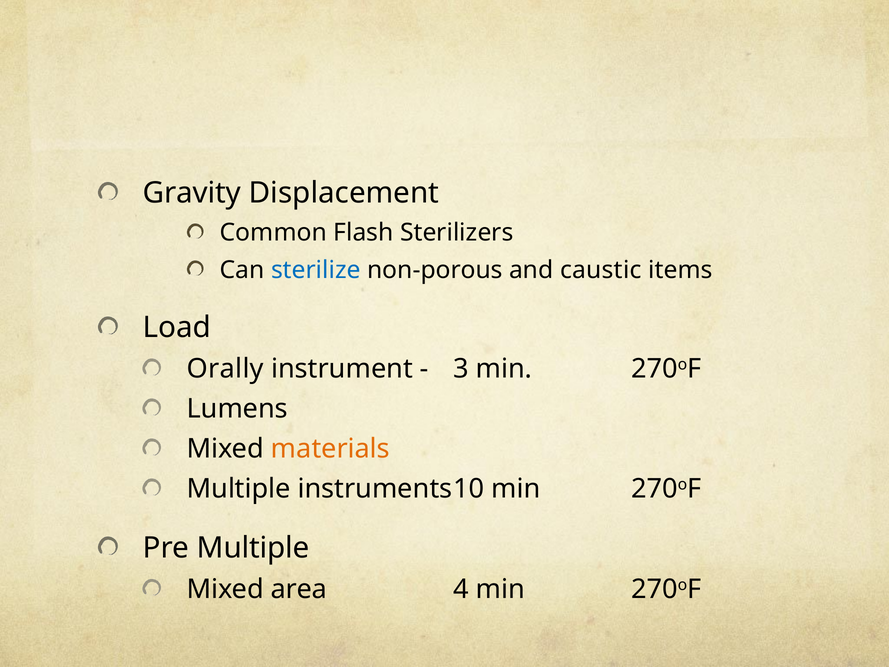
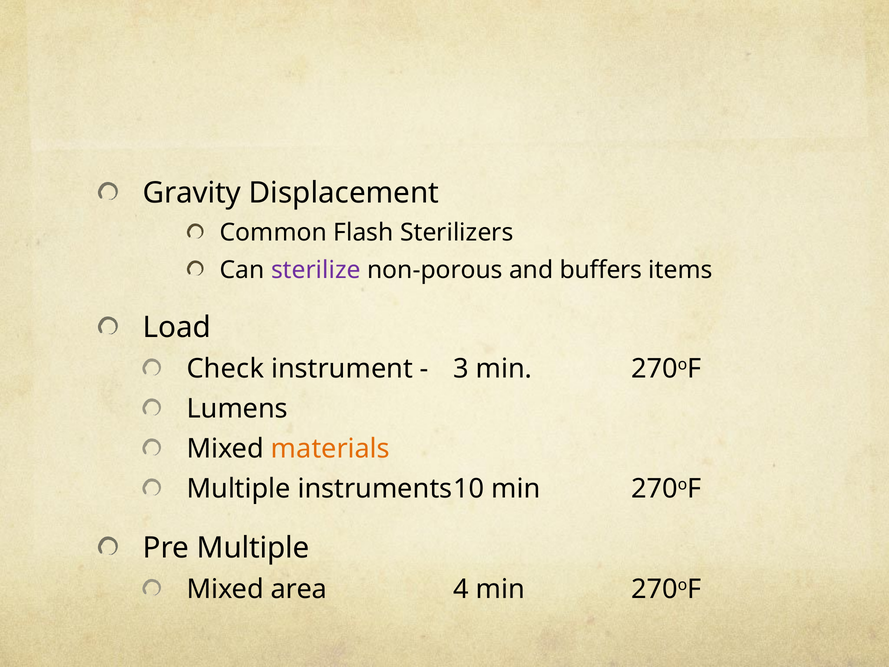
sterilize colour: blue -> purple (316, 270)
caustic: caustic -> buffers (601, 270)
Orally: Orally -> Check (225, 369)
